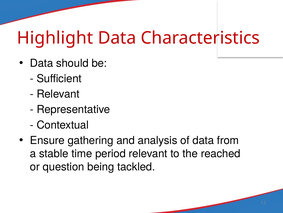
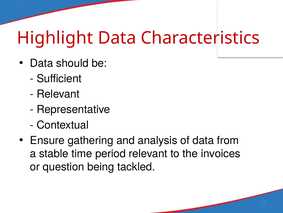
reached: reached -> invoices (221, 153)
